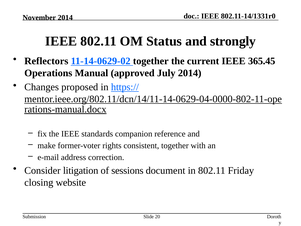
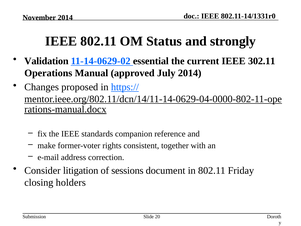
Reflectors: Reflectors -> Validation (46, 61)
11-14-0629-02 together: together -> essential (151, 61)
365.45: 365.45 -> 302.11 (262, 61)
website: website -> holders (71, 182)
